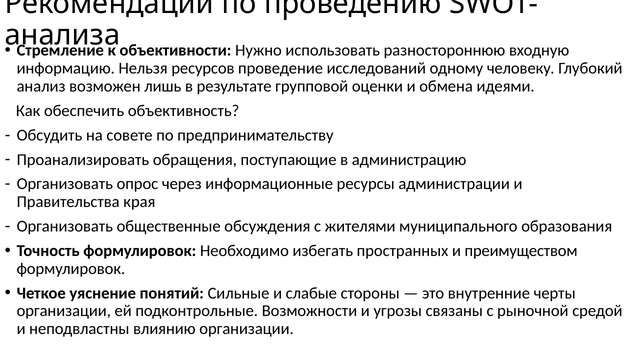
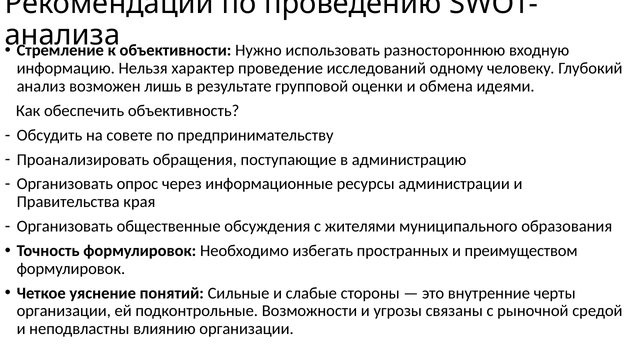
ресурсов: ресурсов -> характер (203, 68)
